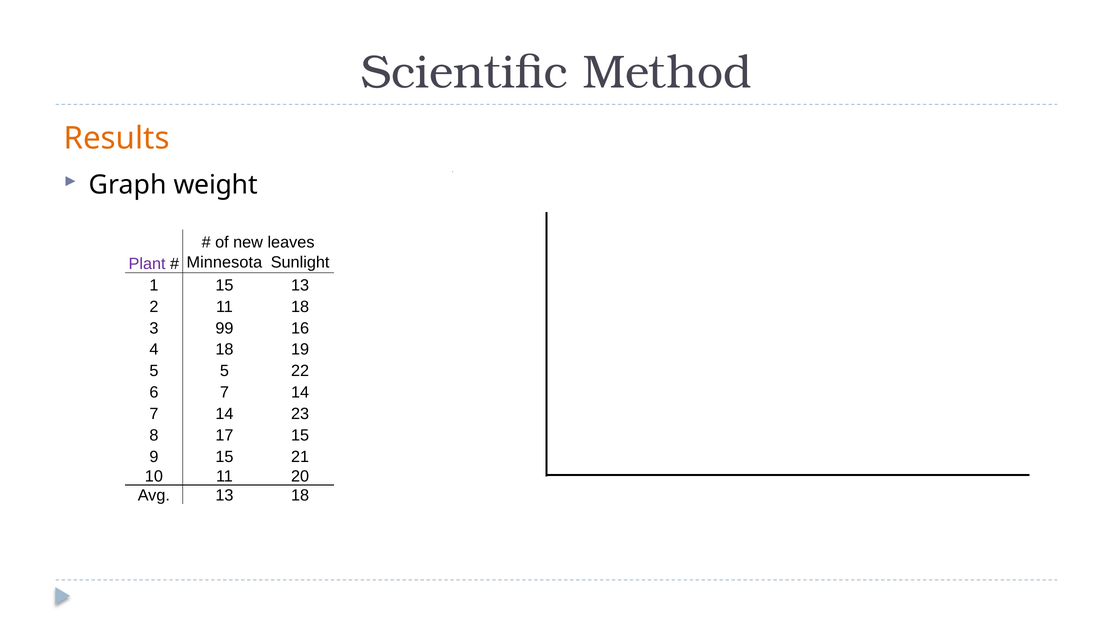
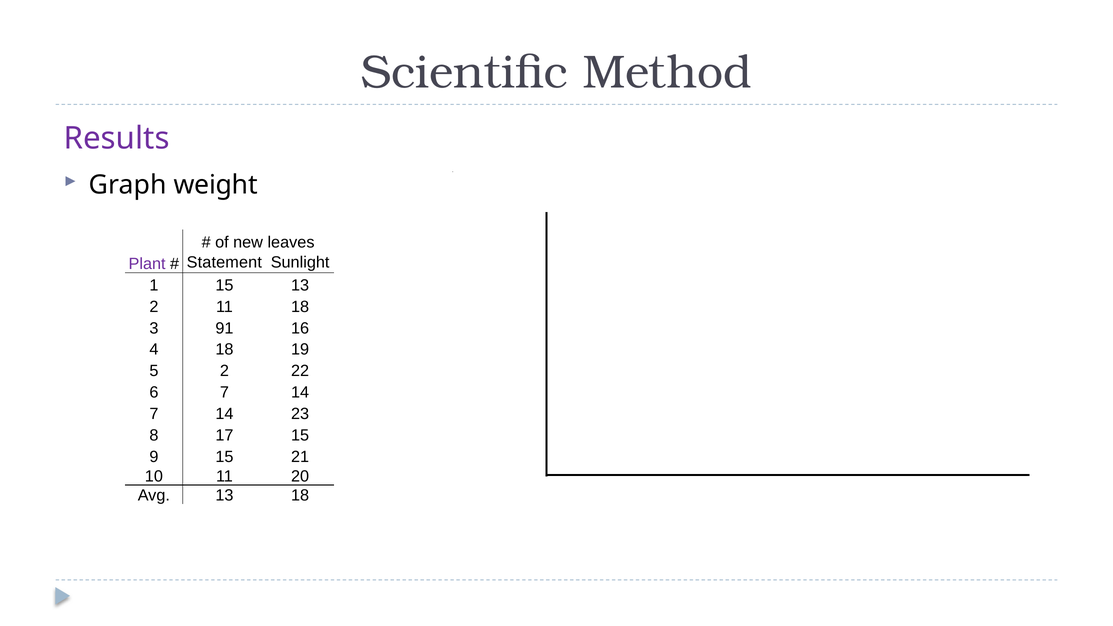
Results colour: orange -> purple (117, 139)
Minnesota: Minnesota -> Statement (224, 262)
99: 99 -> 91 (224, 328)
5 5: 5 -> 2 (224, 371)
